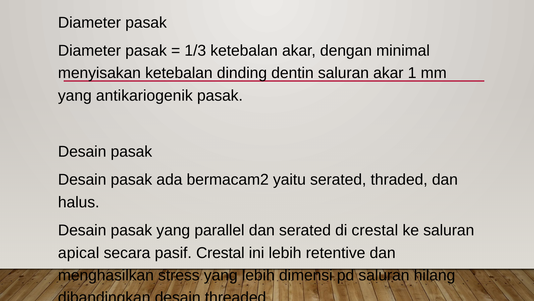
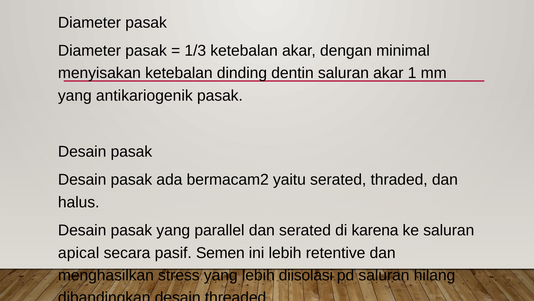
di crestal: crestal -> karena (375, 230)
pasif Crestal: Crestal -> Semen (220, 252)
dimensi: dimensi -> diisolasi (306, 275)
